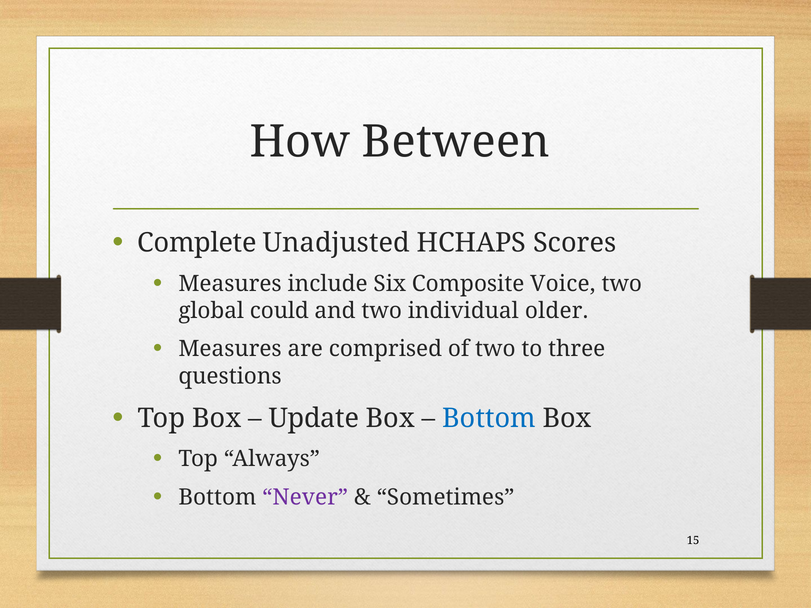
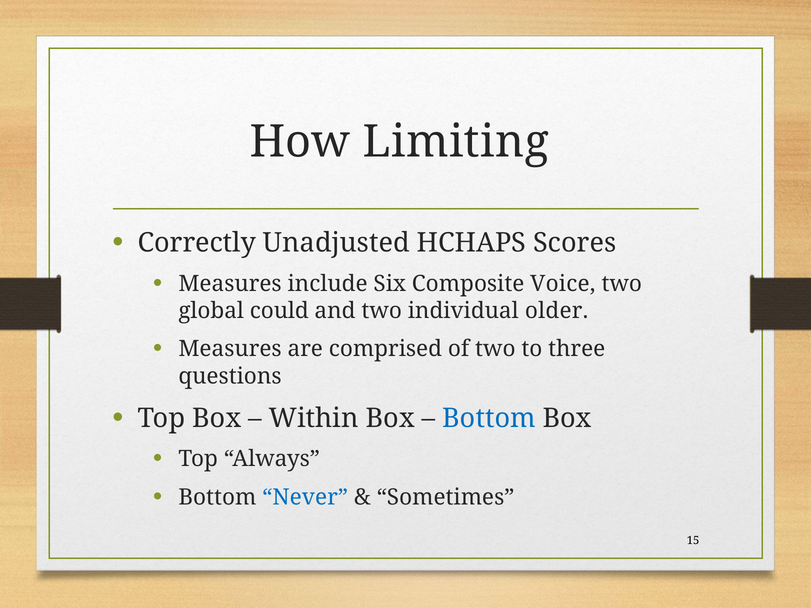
Between: Between -> Limiting (456, 142)
Complete: Complete -> Correctly (197, 243)
Update: Update -> Within (314, 418)
Never colour: purple -> blue (305, 498)
